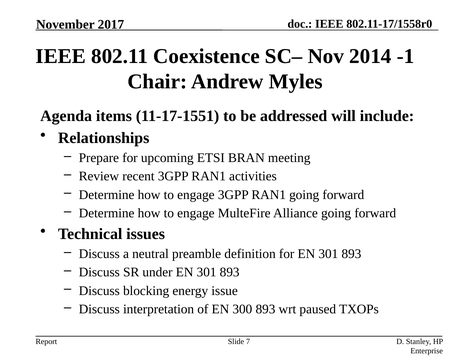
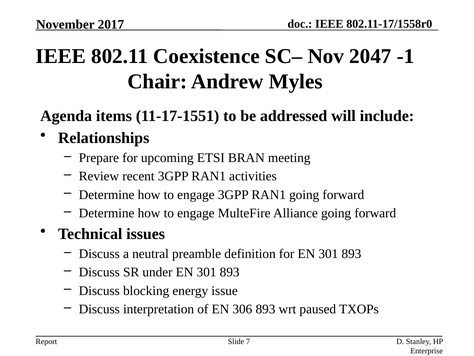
2014: 2014 -> 2047 (370, 56)
300: 300 -> 306 (242, 309)
